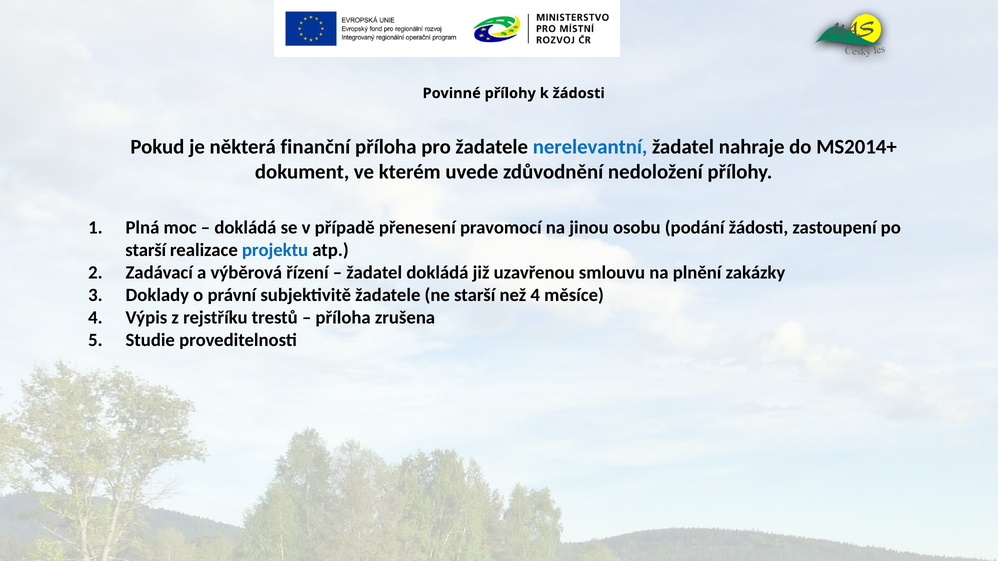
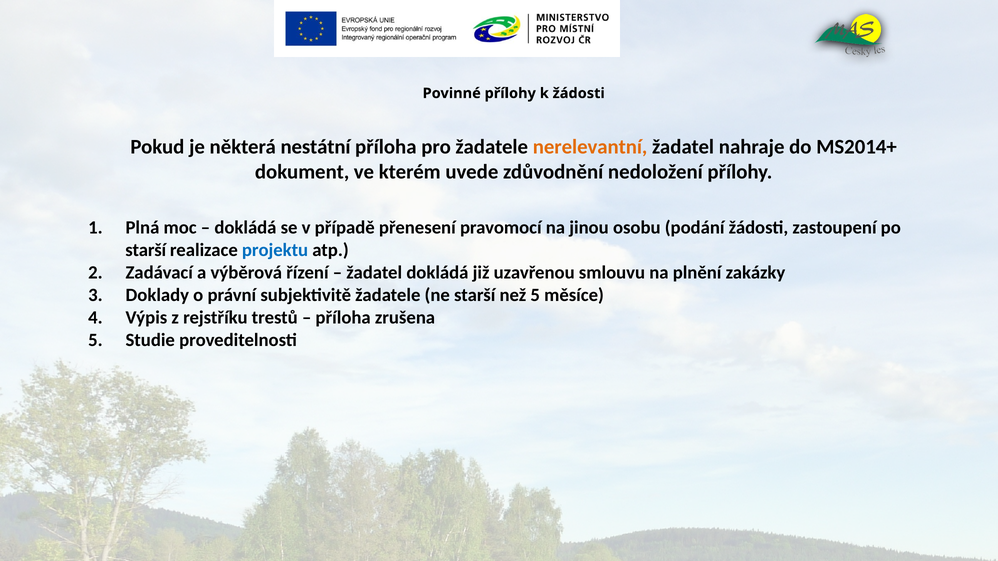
finanční: finanční -> nestátní (316, 147)
nerelevantní colour: blue -> orange (590, 147)
než 4: 4 -> 5 (535, 295)
